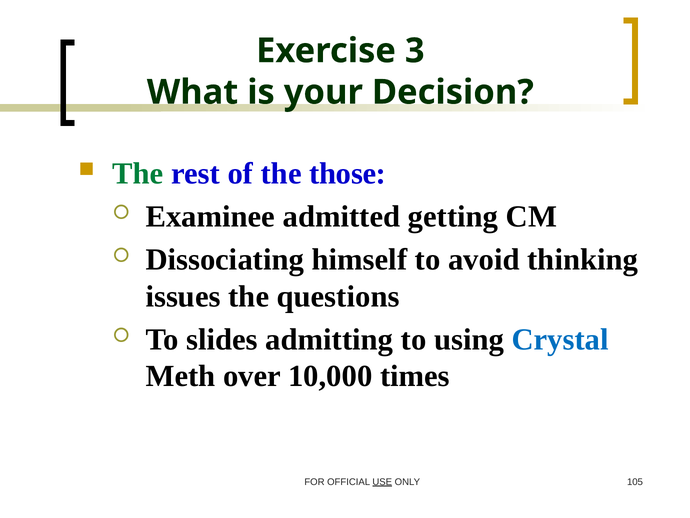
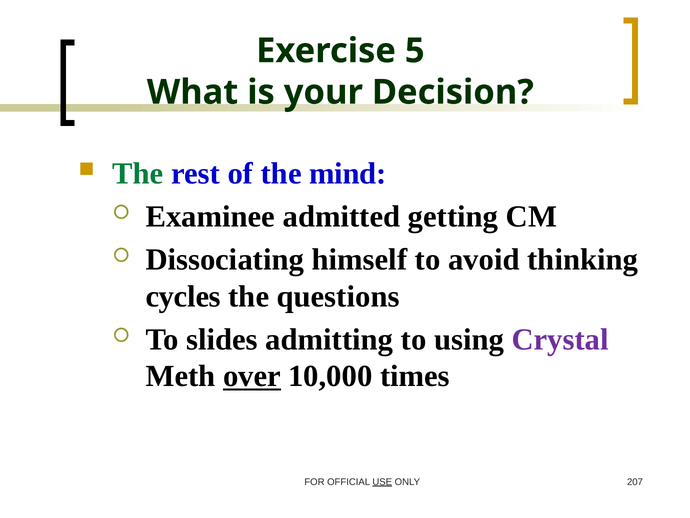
3: 3 -> 5 (415, 51)
those: those -> mind (348, 173)
issues: issues -> cycles (183, 296)
Crystal colour: blue -> purple (560, 339)
over underline: none -> present (252, 376)
105: 105 -> 207 (635, 481)
